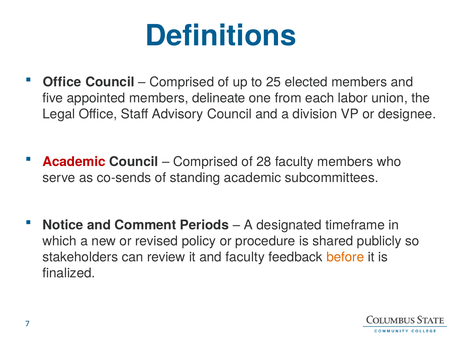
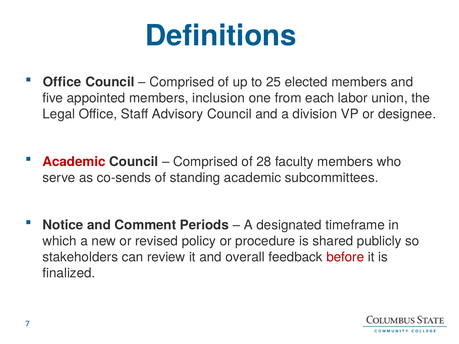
delineate: delineate -> inclusion (219, 98)
and faculty: faculty -> overall (245, 257)
before colour: orange -> red (345, 257)
